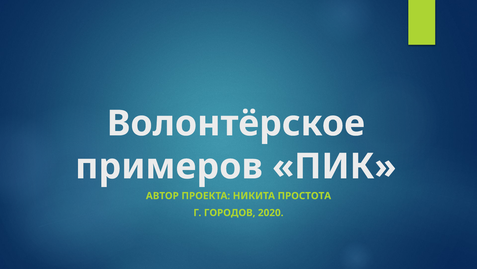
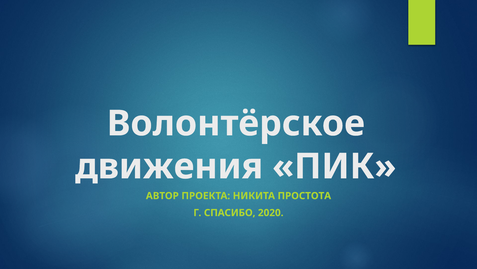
примеров: примеров -> движения (169, 166)
ГОРОДОВ: ГОРОДОВ -> СПАСИБО (230, 212)
